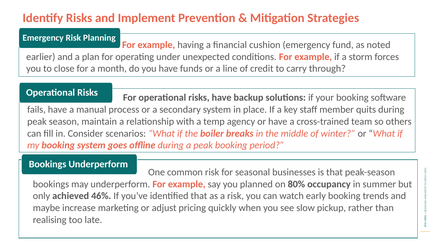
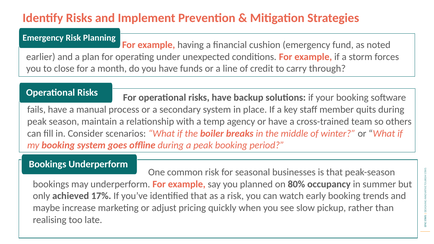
46%: 46% -> 17% (101, 196)
